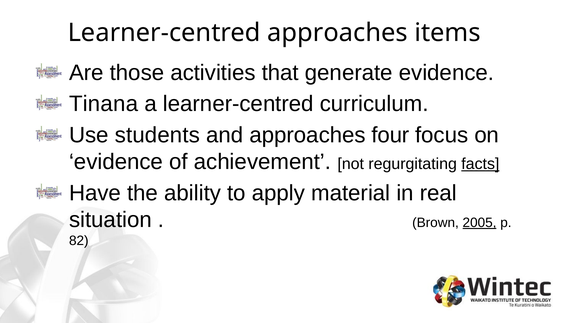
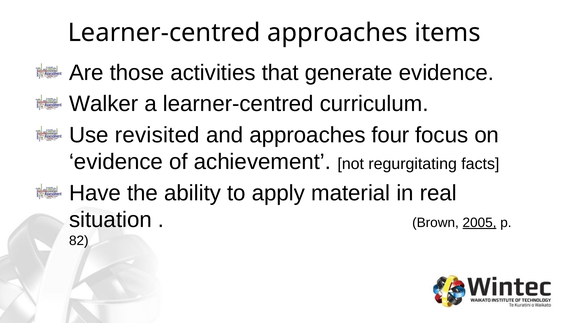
Tinana: Tinana -> Walker (104, 104)
students: students -> revisited (157, 135)
facts underline: present -> none (480, 164)
